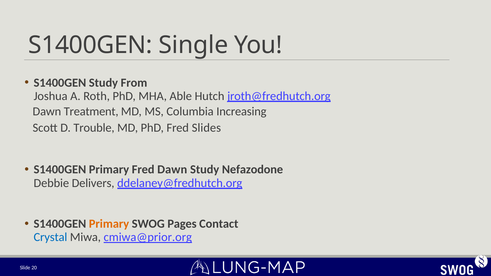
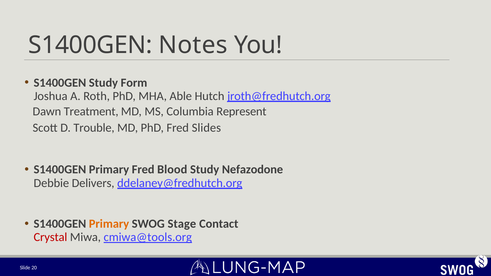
Single: Single -> Notes (193, 45)
From: From -> Form (134, 83)
Increasing: Increasing -> Represent (241, 112)
Fred Dawn: Dawn -> Blood (172, 170)
Pages: Pages -> Stage (182, 224)
Crystal colour: blue -> red (50, 237)
cmiwa@prior.org: cmiwa@prior.org -> cmiwa@tools.org (148, 237)
